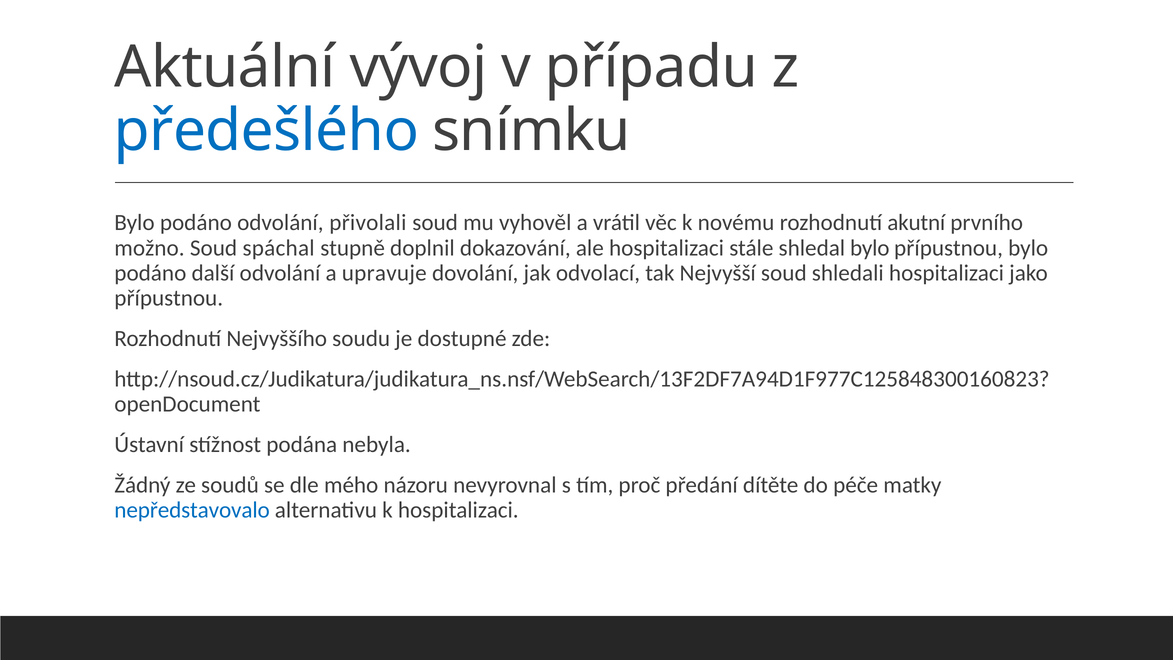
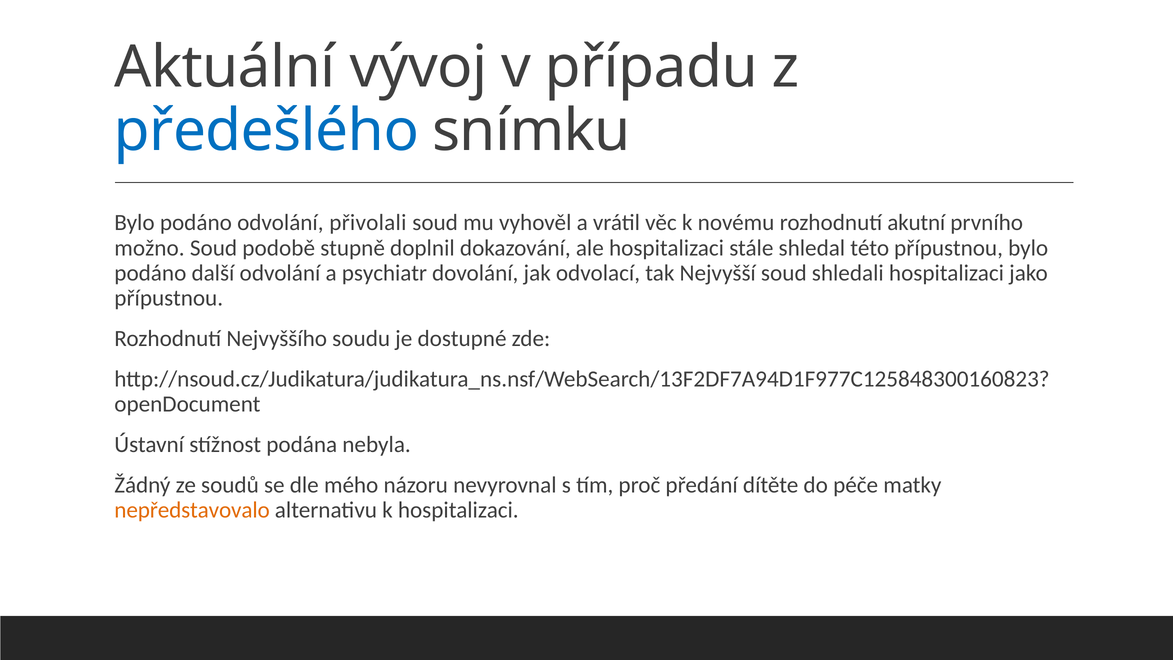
spáchal: spáchal -> podobě (279, 248)
shledal bylo: bylo -> této (870, 248)
upravuje: upravuje -> psychiatr (384, 273)
nepředstavovalo colour: blue -> orange (192, 510)
